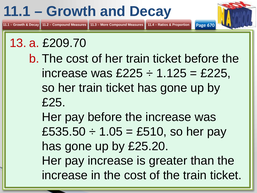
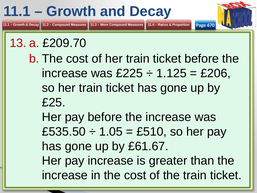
£225: £225 -> £206 (216, 73)
£25.20: £25.20 -> £61.67 (148, 146)
